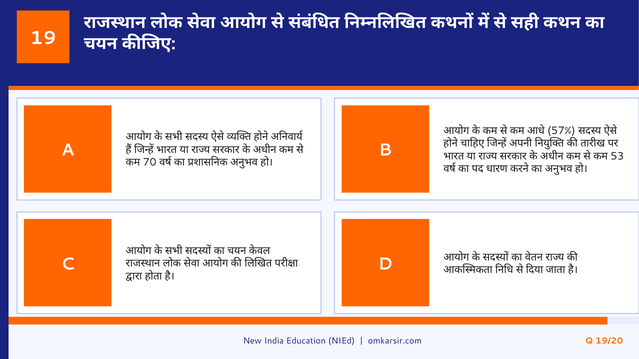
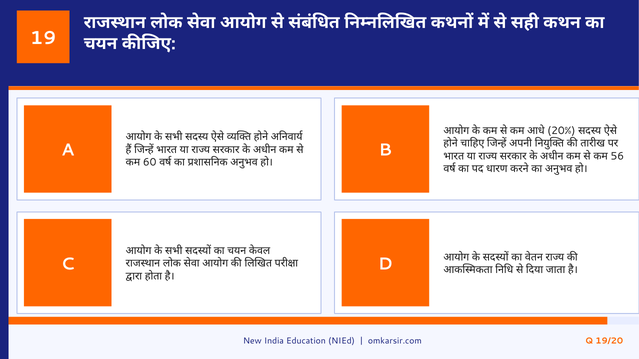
57%: 57% -> 20% (561, 131)
53: 53 -> 56 (617, 156)
70: 70 -> 60 (150, 163)
